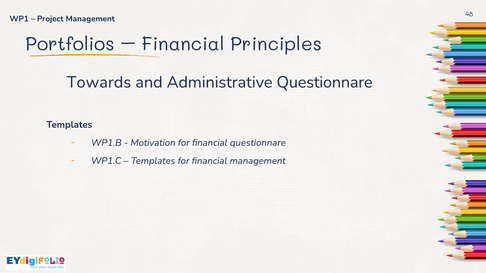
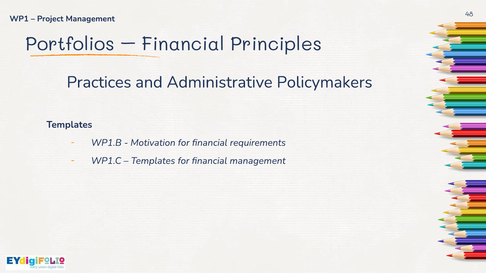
Towards: Towards -> Practices (99, 82)
Administrative Questionnare: Questionnare -> Policymakers (325, 82)
financial questionnare: questionnare -> requirements (258, 143)
